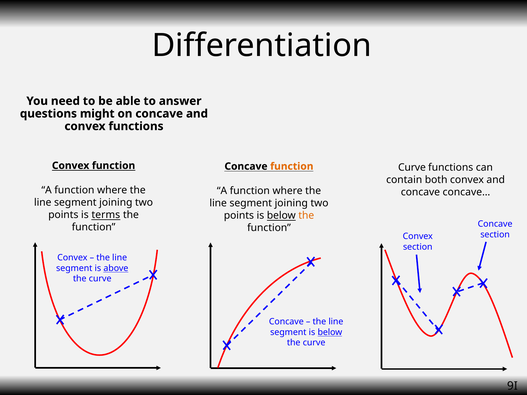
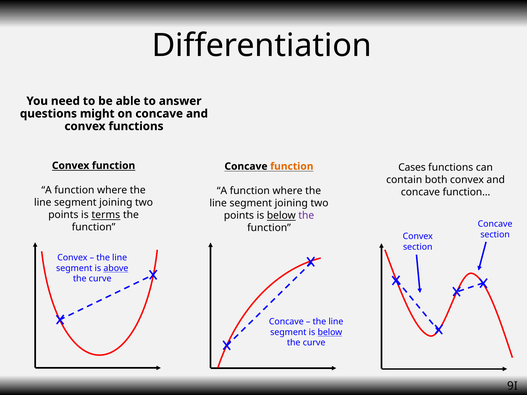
Curve: Curve -> Cases (412, 168)
concave…: concave… -> function… (466, 192)
the colour: orange -> purple (306, 216)
